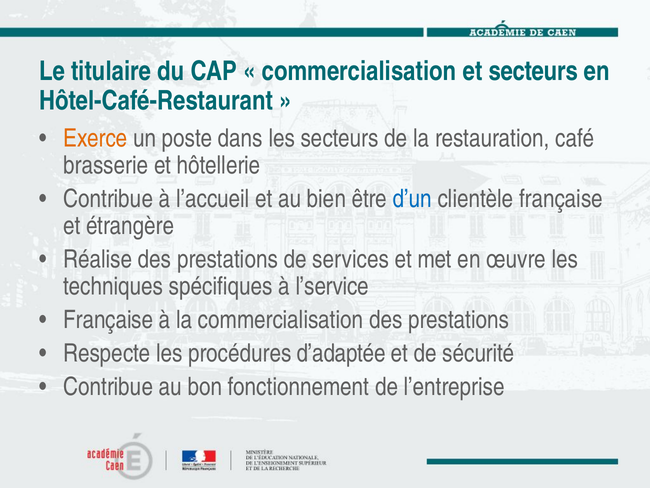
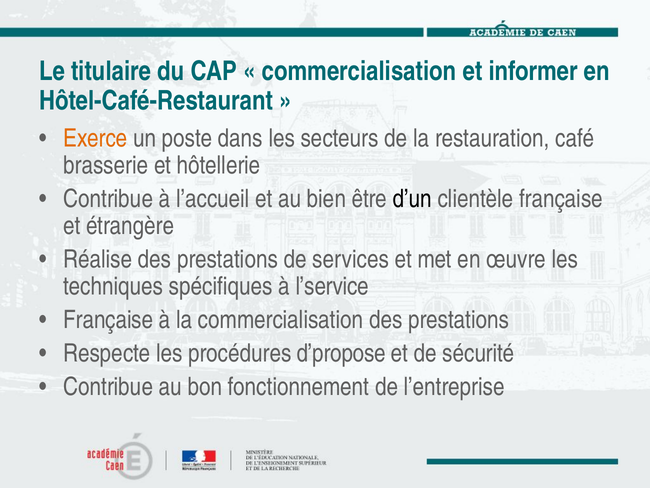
et secteurs: secteurs -> informer (533, 71)
d’un colour: blue -> black (412, 199)
d’adaptée: d’adaptée -> d’propose (341, 353)
